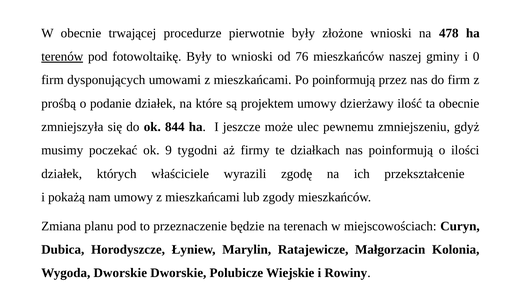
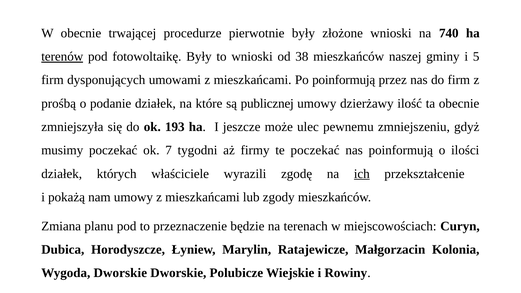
478: 478 -> 740 (449, 33)
76: 76 -> 38 (302, 57)
0: 0 -> 5 (476, 57)
projektem: projektem -> publicznej (267, 103)
844: 844 -> 193 (175, 127)
9: 9 -> 7 (169, 150)
te działkach: działkach -> poczekać (315, 150)
ich underline: none -> present (362, 174)
